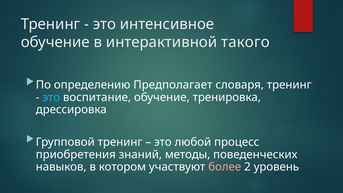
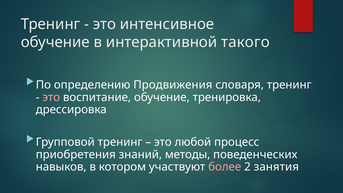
Предполагает: Предполагает -> Продвижения (173, 85)
это colour: light blue -> pink (51, 97)
уровень: уровень -> занятия (276, 167)
